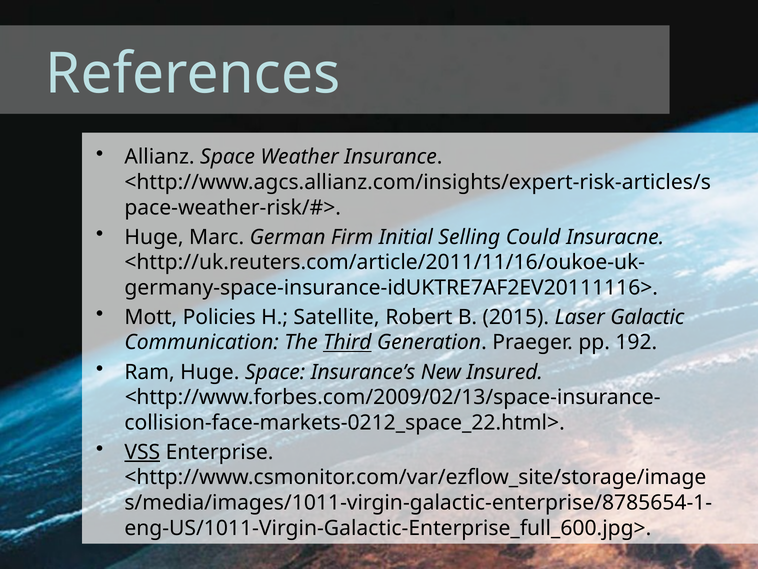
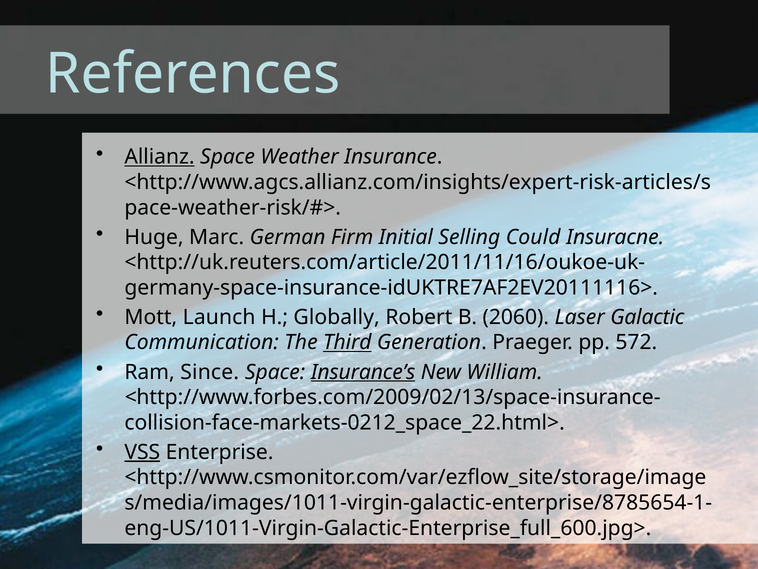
Allianz underline: none -> present (160, 157)
Policies: Policies -> Launch (219, 317)
Satellite: Satellite -> Globally (337, 317)
2015: 2015 -> 2060 (516, 317)
192: 192 -> 572 (636, 342)
Ram Huge: Huge -> Since (210, 372)
Insurance’s underline: none -> present (363, 372)
Insured: Insured -> William (505, 372)
